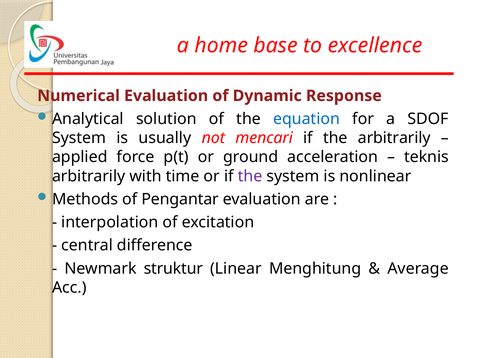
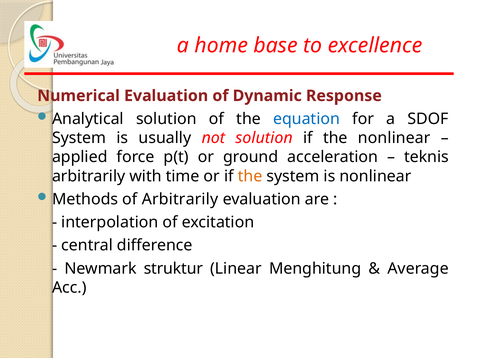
not mencari: mencari -> solution (264, 138)
the arbitrarily: arbitrarily -> nonlinear (394, 138)
the colour: purple -> orange (250, 176)
of Pengantar: Pengantar -> Arbitrarily (180, 200)
